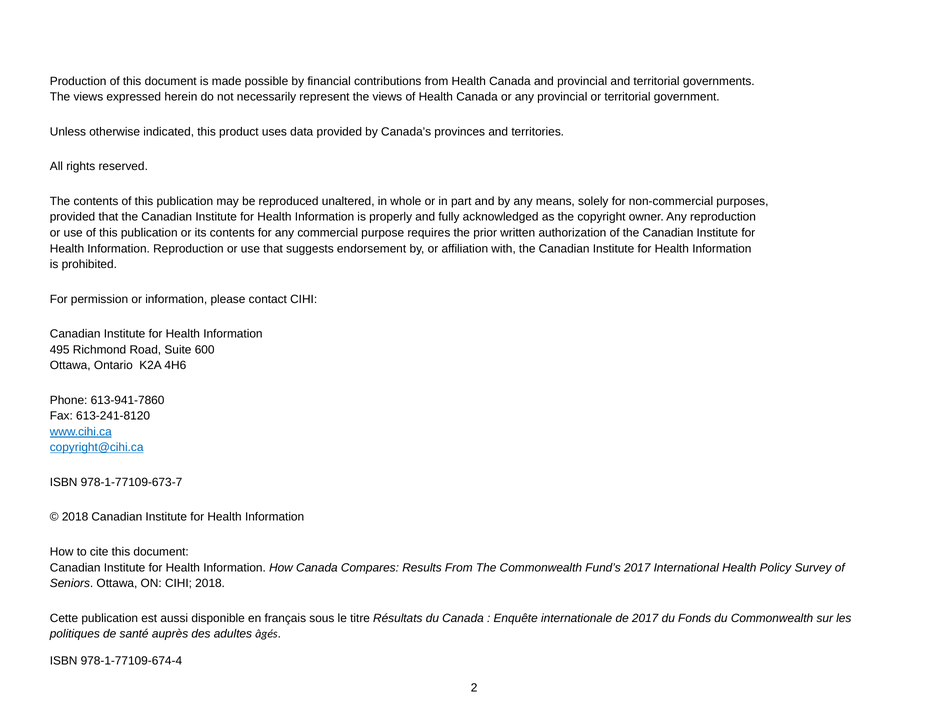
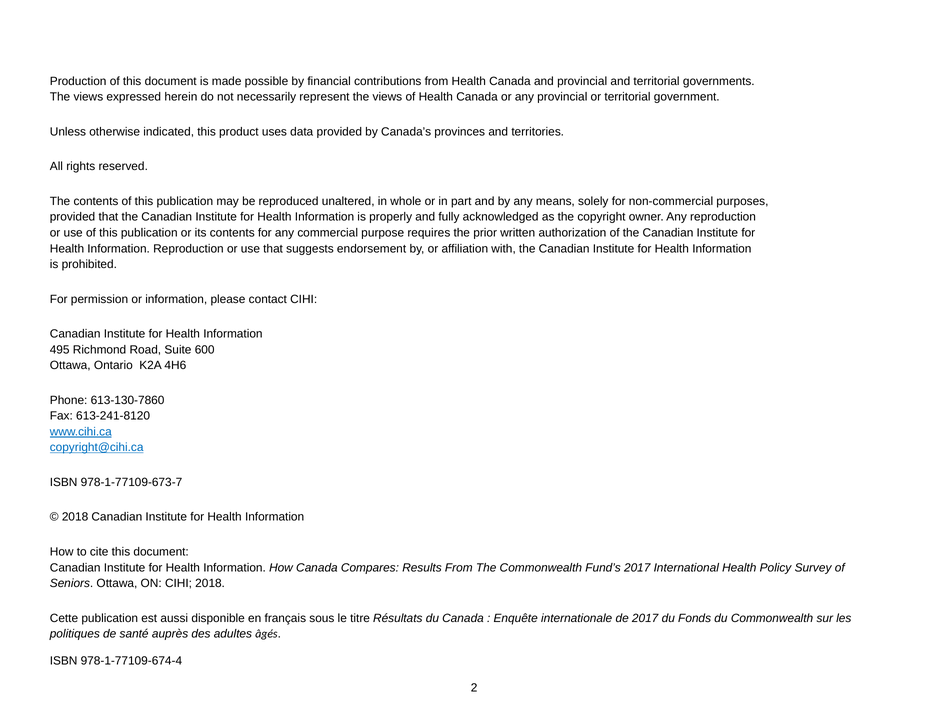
613-941-7860: 613-941-7860 -> 613-130-7860 (128, 400)
